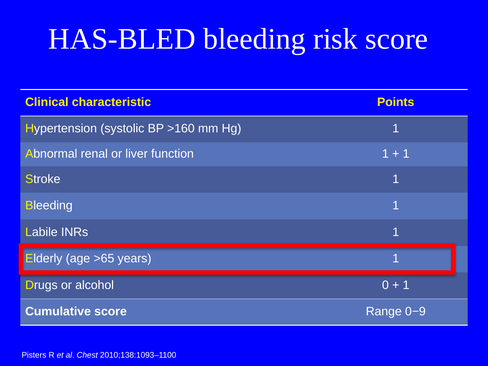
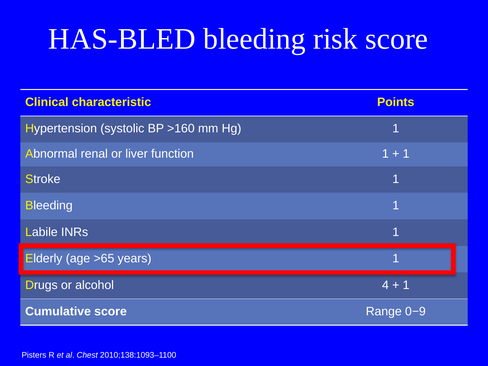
0: 0 -> 4 (385, 285)
